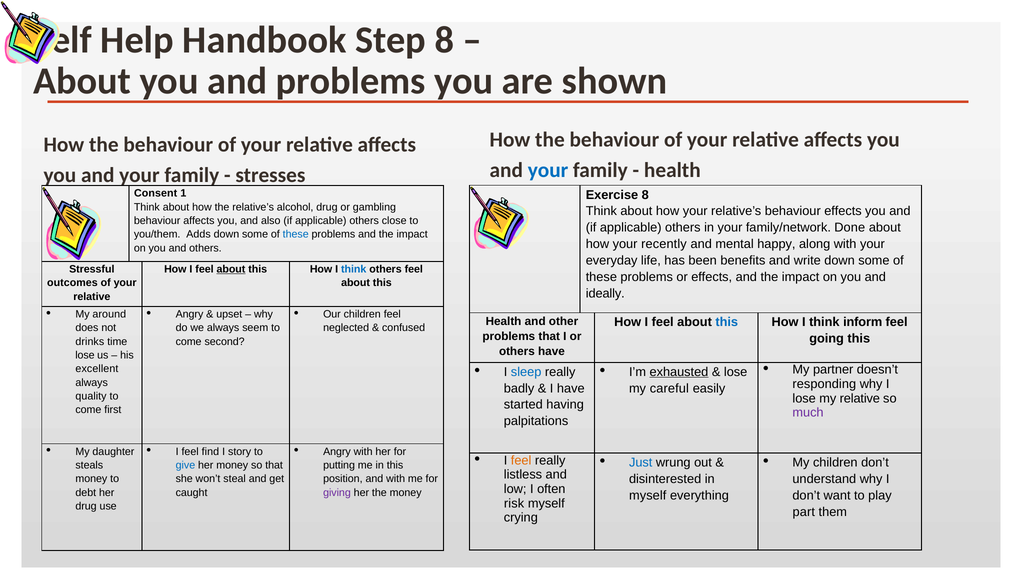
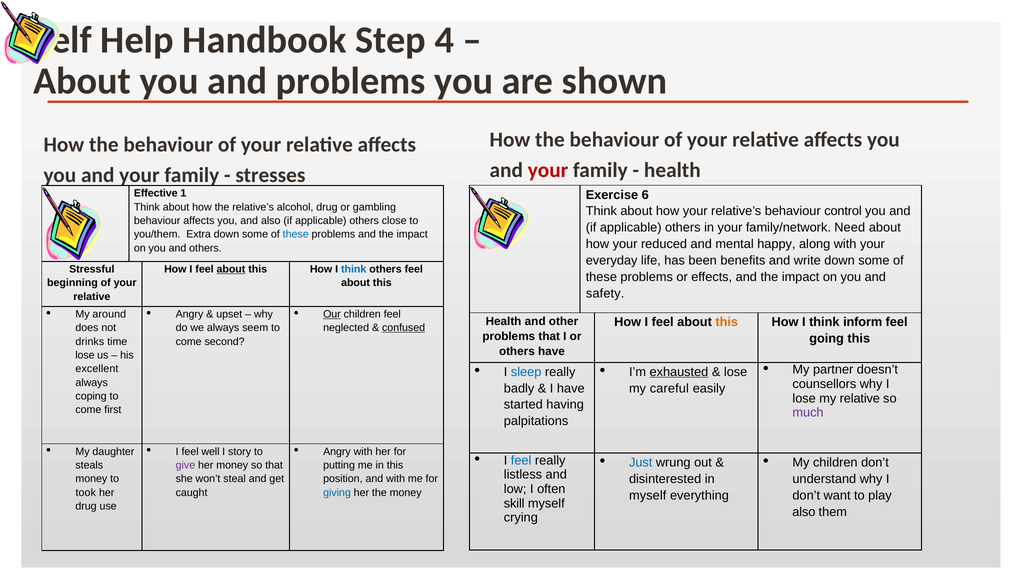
Step 8: 8 -> 4 (444, 40)
your colour: blue -> red (548, 170)
Consent: Consent -> Effective (156, 193)
Exercise 8: 8 -> 6 (645, 195)
behaviour effects: effects -> control (843, 211)
Done: Done -> Need (850, 228)
Adds: Adds -> Extra (199, 234)
recently: recently -> reduced (664, 244)
outcomes: outcomes -> beginning (72, 283)
ideally: ideally -> safety (605, 293)
Our underline: none -> present (332, 314)
this colour: blue -> orange (727, 322)
confused underline: none -> present (404, 328)
responding: responding -> counsellors (824, 384)
quality: quality -> coping (91, 396)
find: find -> well (210, 451)
feel colour: orange -> blue (521, 460)
give colour: blue -> purple (185, 465)
debt: debt -> took (86, 493)
giving colour: purple -> blue (337, 493)
risk: risk -> skill (514, 503)
part: part -> also (804, 512)
